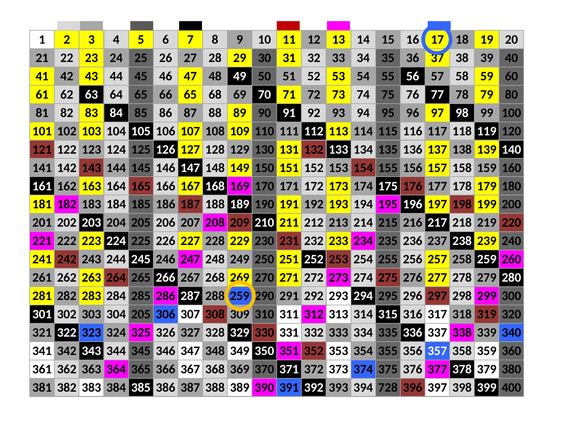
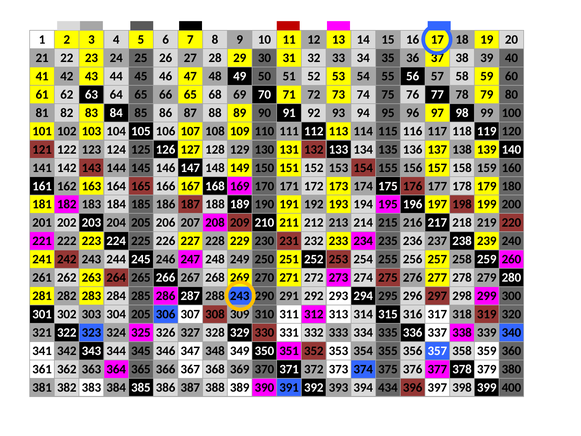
288 259: 259 -> 243 (240, 296)
728: 728 -> 434 (388, 387)
